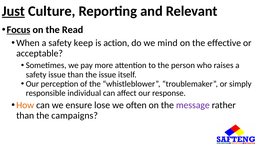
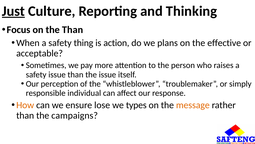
Relevant: Relevant -> Thinking (192, 11)
Focus underline: present -> none (18, 30)
the Read: Read -> Than (73, 30)
keep: keep -> thing (84, 43)
mind: mind -> plans (168, 43)
often: often -> types (136, 105)
message colour: purple -> orange (193, 105)
